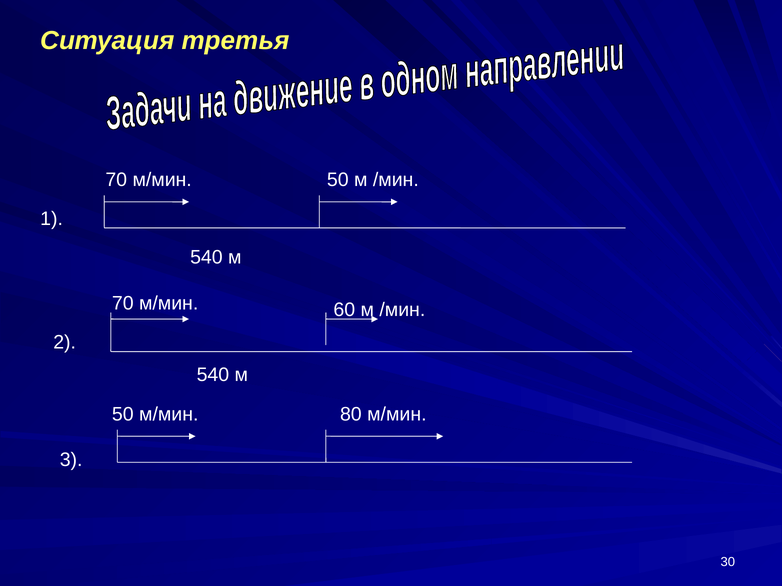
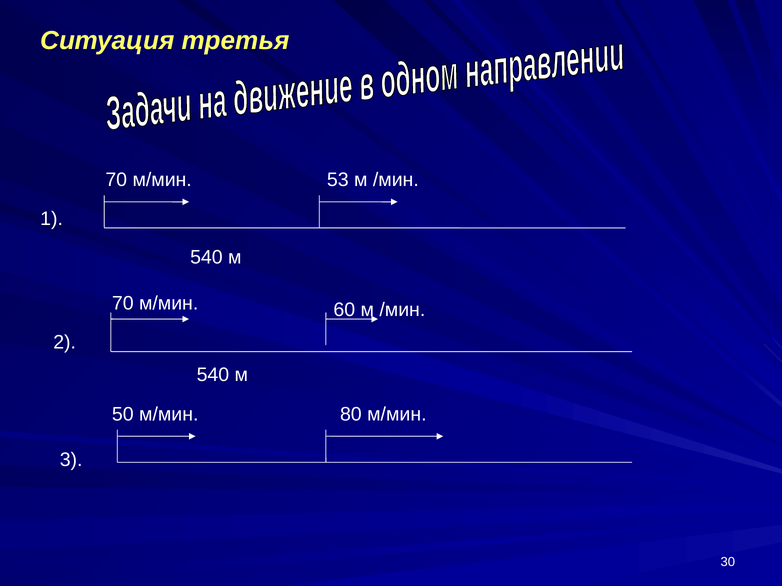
м/мин 50: 50 -> 53 (338, 180)
